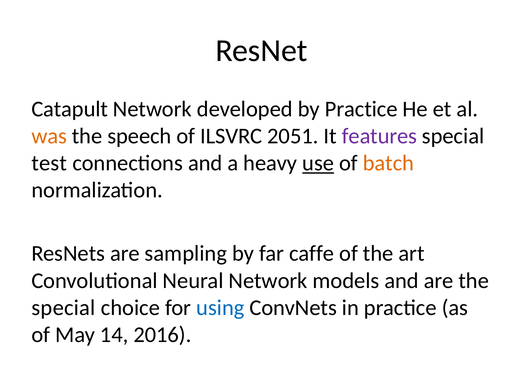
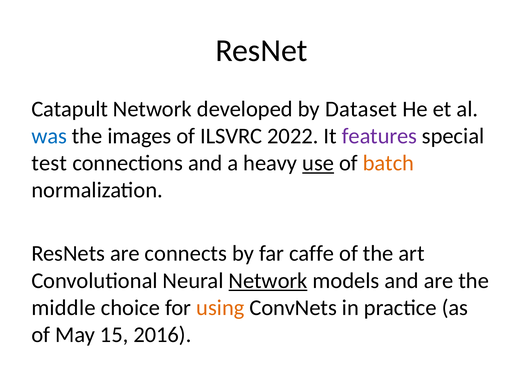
by Practice: Practice -> Dataset (361, 109)
was colour: orange -> blue (49, 136)
speech: speech -> images (139, 136)
2051: 2051 -> 2022 (293, 136)
sampling: sampling -> connects (186, 254)
Network underline: none -> present (268, 281)
special: special -> middle (63, 308)
using colour: blue -> orange (220, 308)
14: 14 -> 15 (114, 335)
